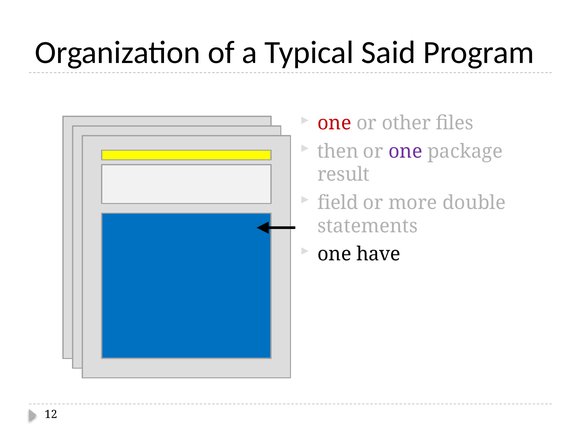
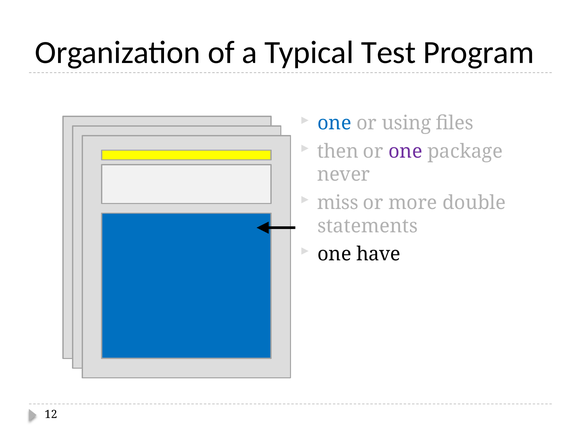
Said: Said -> Test (388, 53)
one colour: red -> blue (334, 123)
other: other -> using (406, 123)
result: result -> never (344, 174)
field: field -> miss (338, 203)
